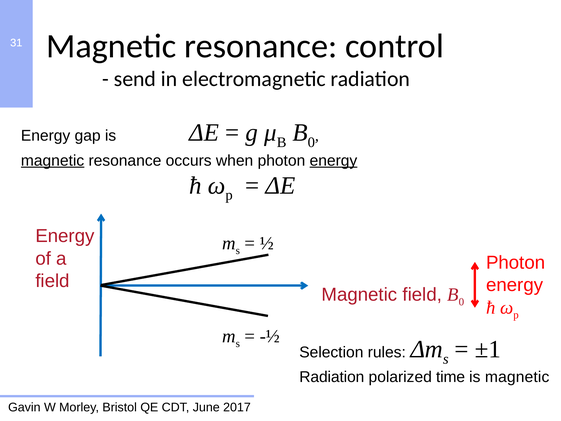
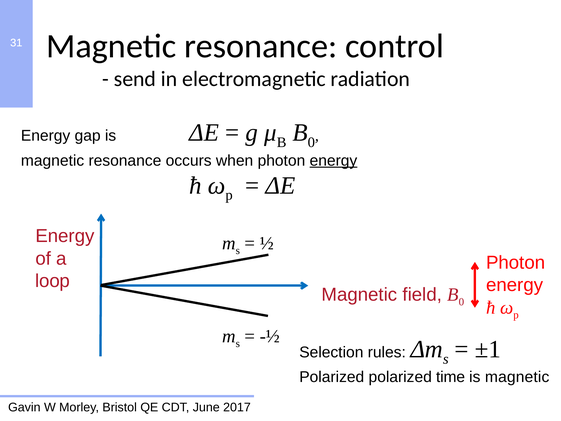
magnetic underline: present -> none (53, 160)
field: field -> loop (53, 281)
Radiation: Radiation -> Polarized (332, 377)
